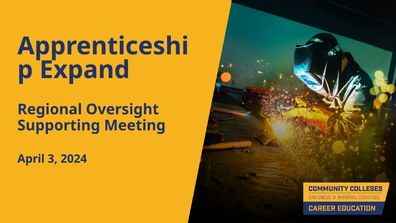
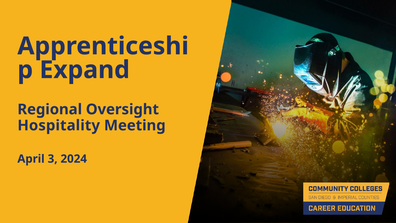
Supporting: Supporting -> Hospitality (59, 125)
